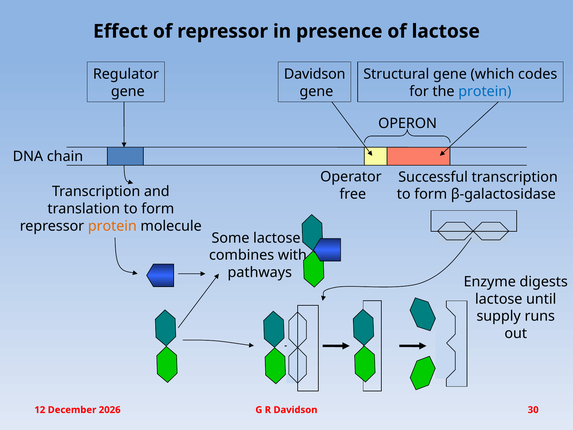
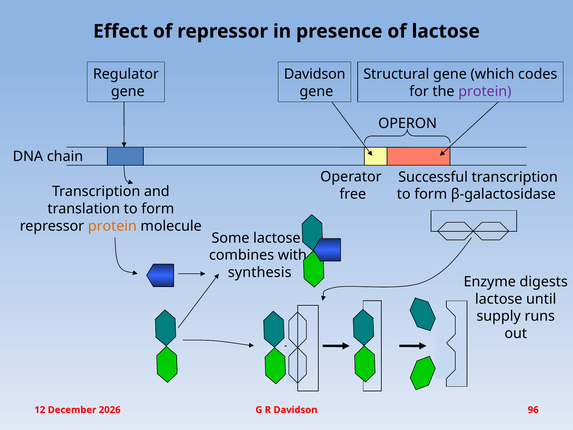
protein colour: blue -> purple (485, 91)
pathways: pathways -> synthesis (260, 272)
30: 30 -> 96 (533, 410)
